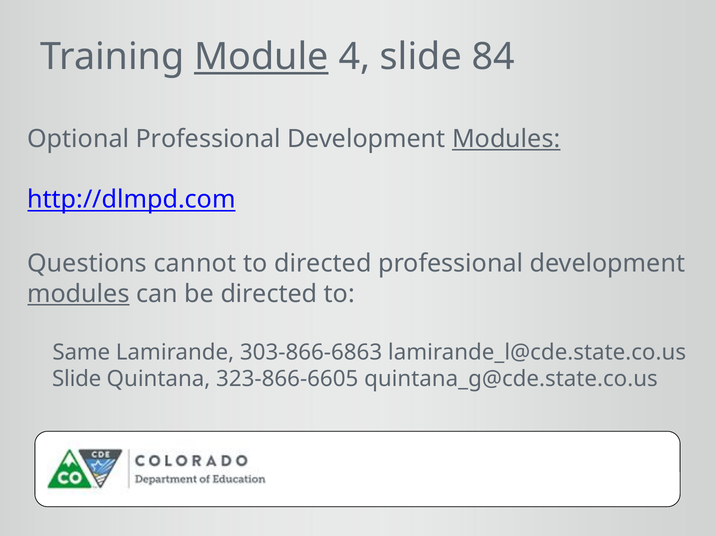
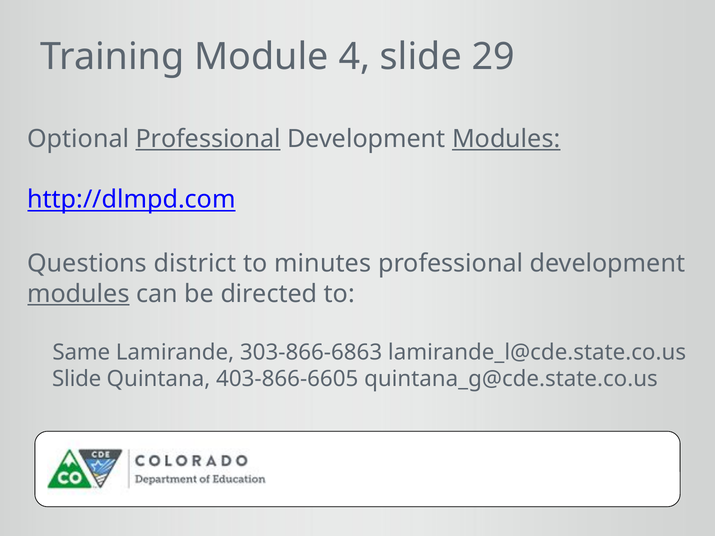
Module underline: present -> none (261, 57)
84: 84 -> 29 (493, 57)
Professional underline: none -> present (208, 139)
cannot: cannot -> district (195, 264)
to directed: directed -> minutes (323, 264)
323-866-6605: 323-866-6605 -> 403-866-6605 (287, 379)
